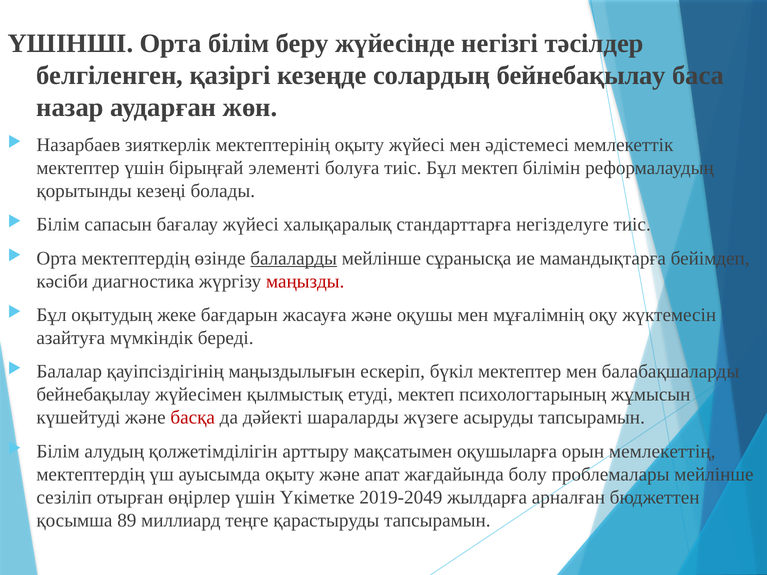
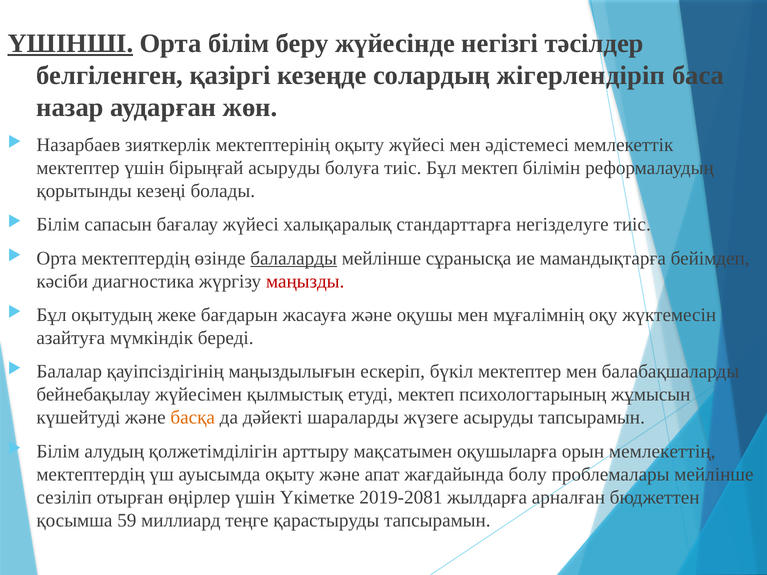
ҮШІНШІ underline: none -> present (70, 44)
солардың бейнебақылау: бейнебақылау -> жігерлендіріп (581, 75)
бірыңғай элементі: элементі -> асыруды (284, 168)
басқа colour: red -> orange (193, 418)
2019-2049: 2019-2049 -> 2019-2081 (401, 497)
89: 89 -> 59 (127, 520)
